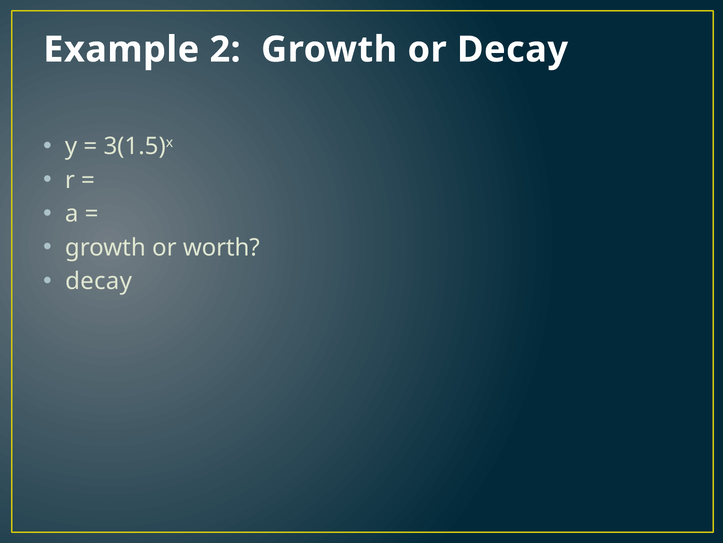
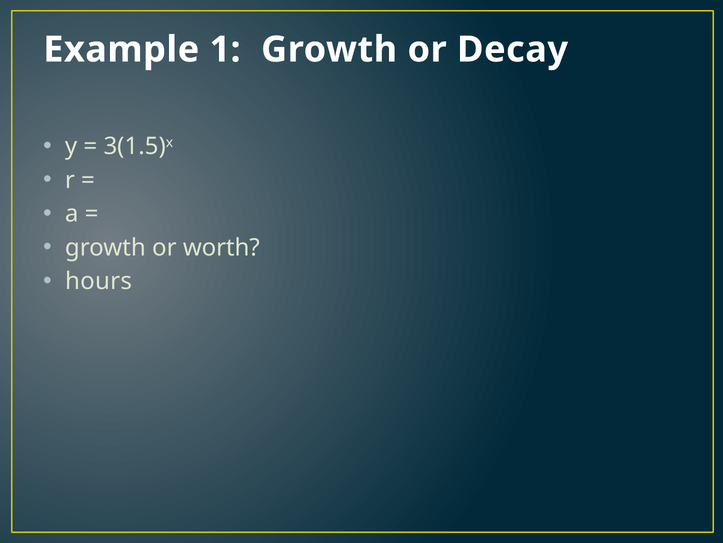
2: 2 -> 1 (225, 49)
decay: decay -> hours (99, 281)
